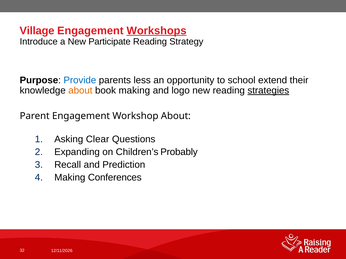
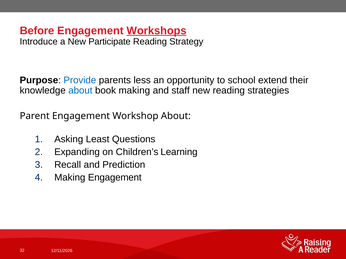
Village: Village -> Before (37, 31)
about colour: orange -> blue (80, 91)
logo: logo -> staff (181, 91)
strategies underline: present -> none (268, 91)
Clear: Clear -> Least (98, 139)
Probably: Probably -> Learning (179, 152)
Making Conferences: Conferences -> Engagement (115, 178)
